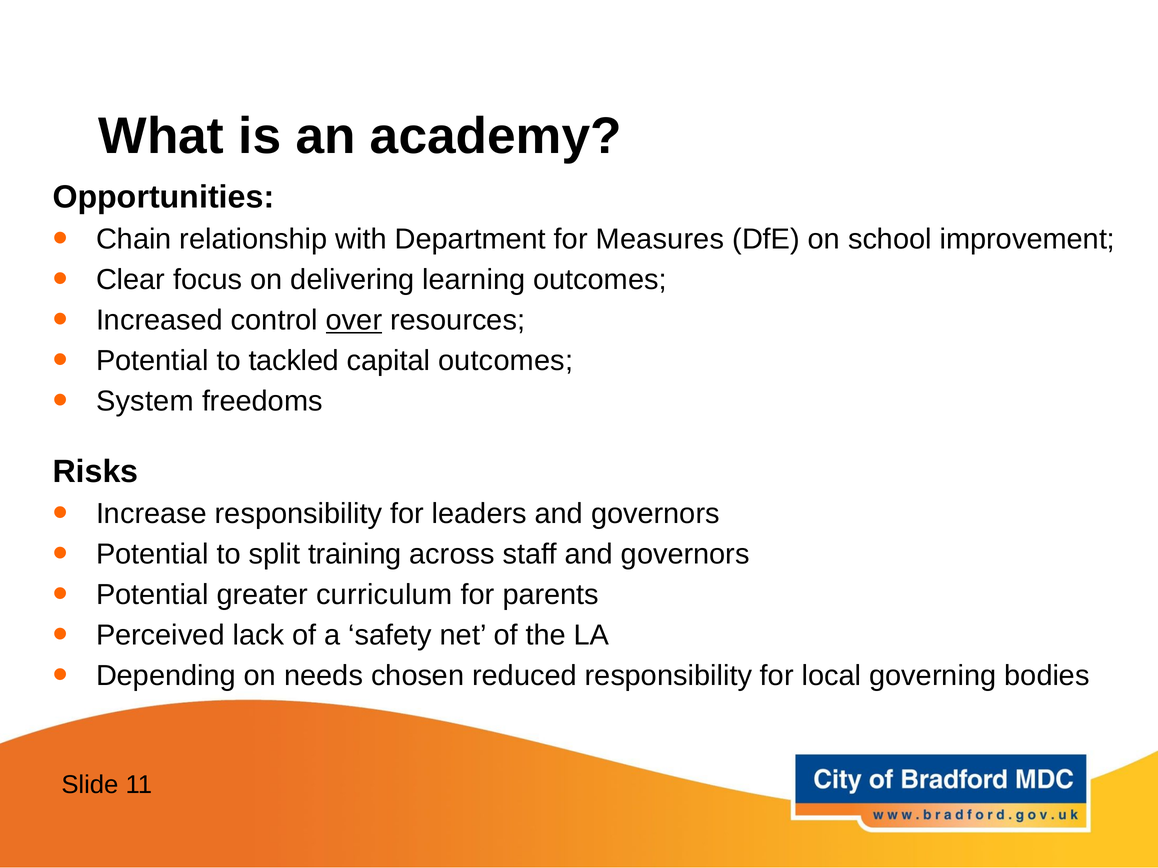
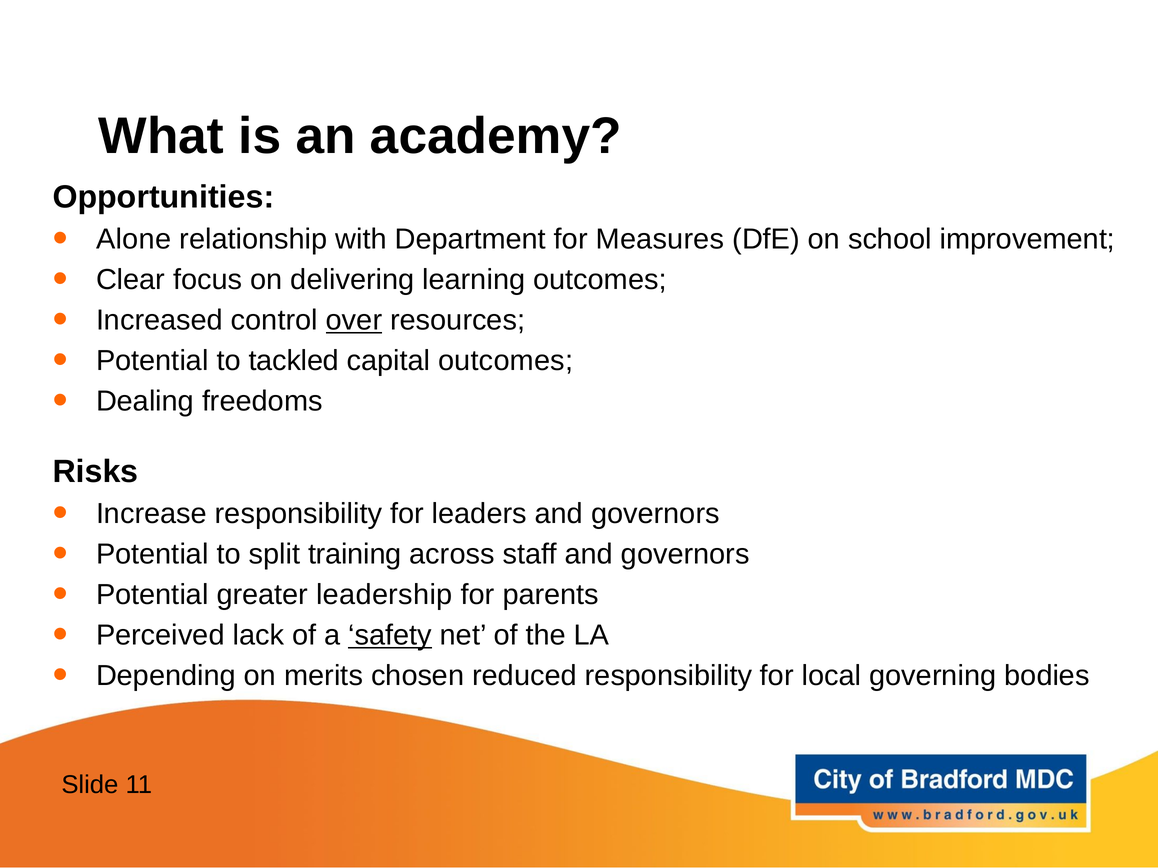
Chain: Chain -> Alone (134, 239)
System: System -> Dealing (145, 402)
curriculum: curriculum -> leadership (384, 595)
safety underline: none -> present (390, 636)
needs: needs -> merits (324, 676)
